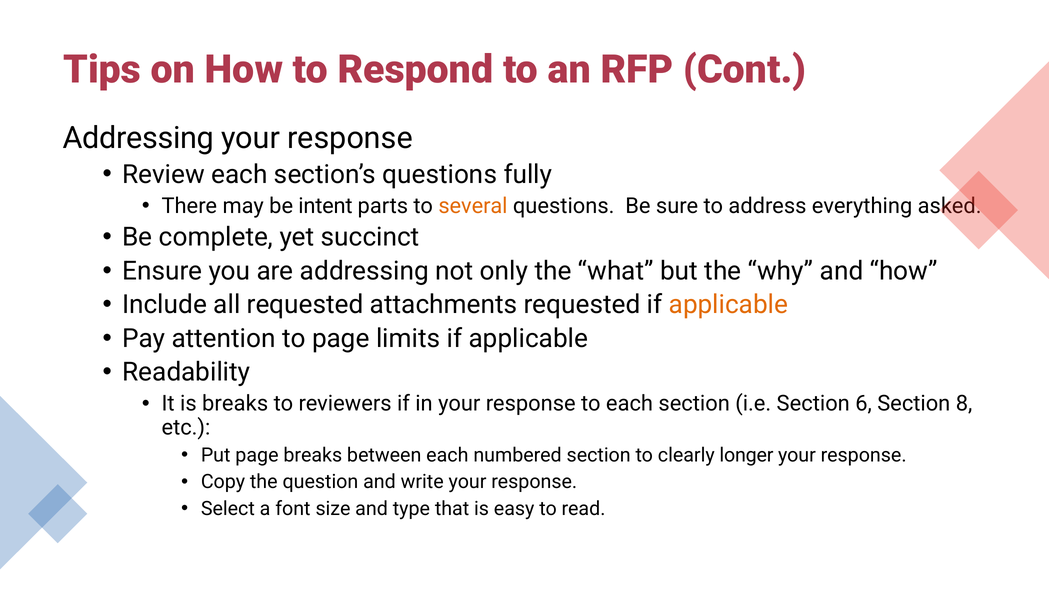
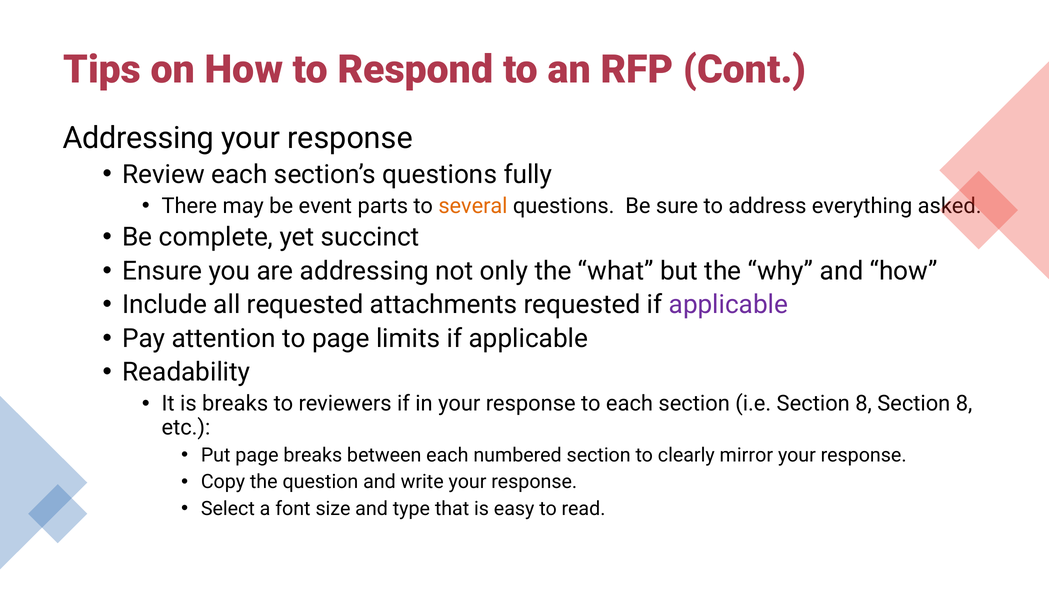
intent: intent -> event (325, 206)
applicable colour: orange -> purple (728, 305)
i.e Section 6: 6 -> 8 (864, 404)
longer: longer -> mirror (746, 455)
